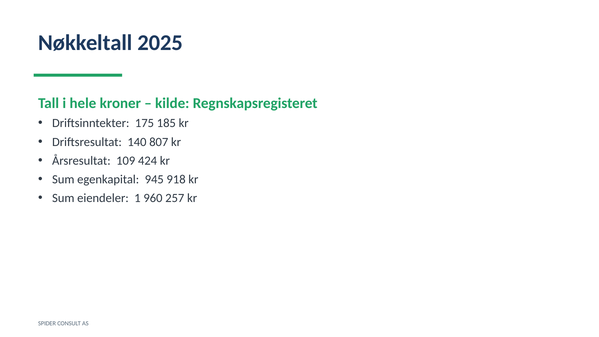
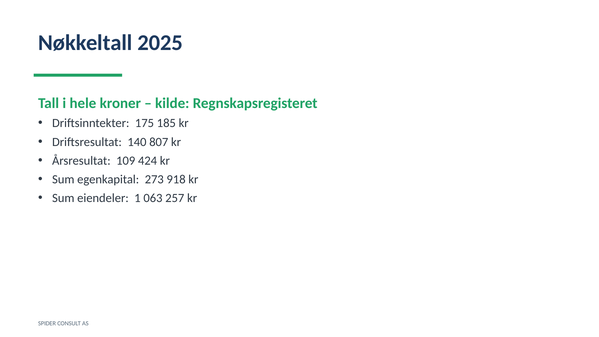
945: 945 -> 273 (154, 179)
960: 960 -> 063 (153, 198)
